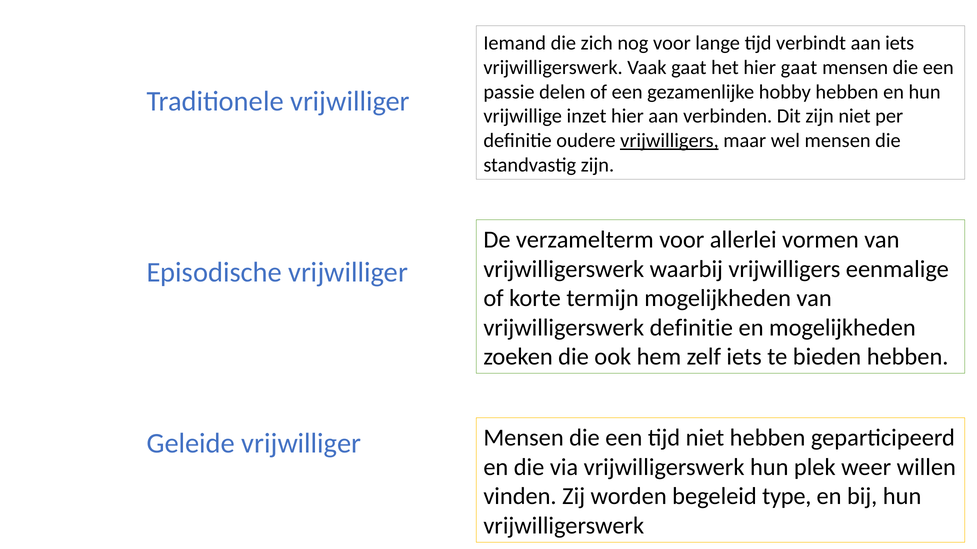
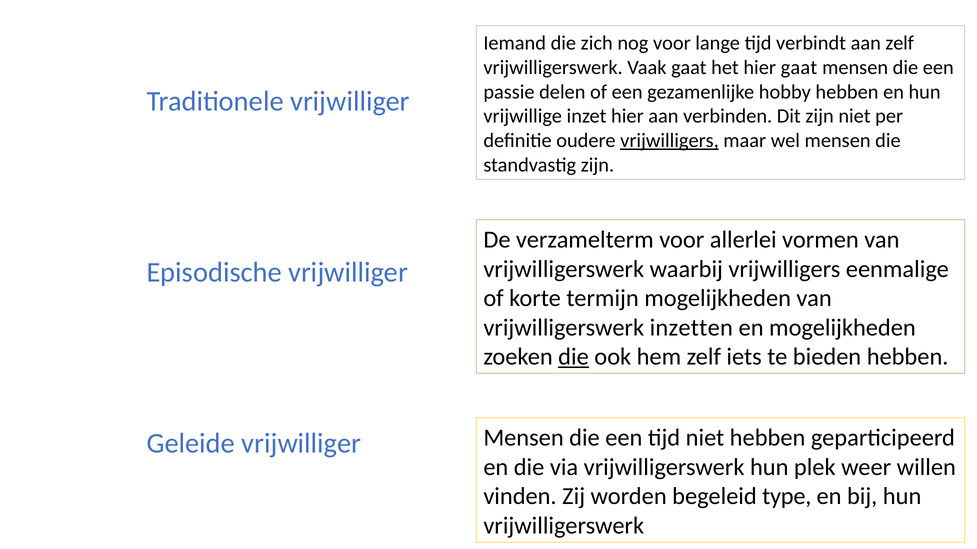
aan iets: iets -> zelf (900, 43)
vrijwilligerswerk definitie: definitie -> inzetten (691, 328)
die underline: none -> present (574, 357)
